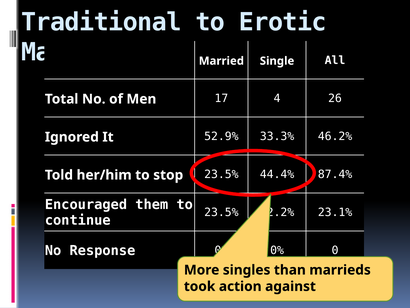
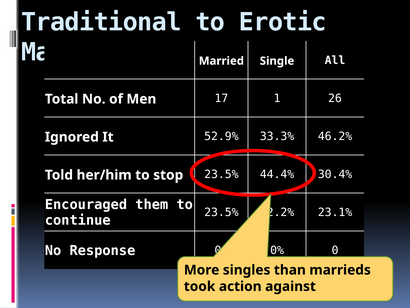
4: 4 -> 1 (277, 98)
87.4%: 87.4% -> 30.4% (335, 174)
